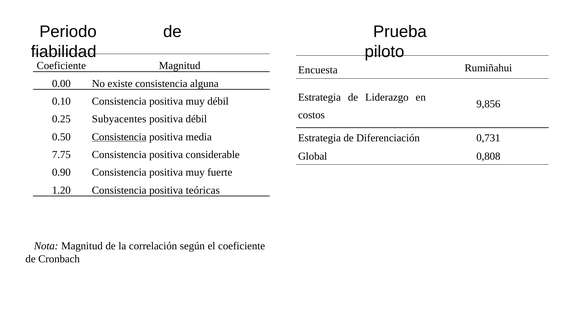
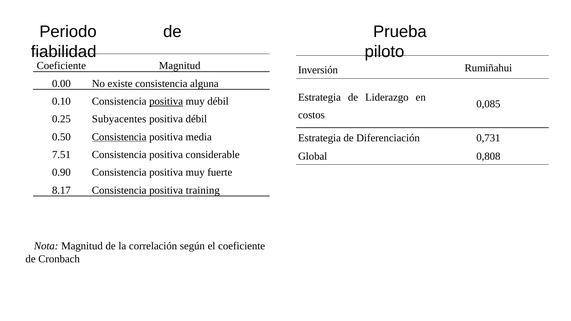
Encuesta: Encuesta -> Inversión (318, 70)
positiva underline: none -> present (166, 101)
9,856: 9,856 -> 0,085 (488, 104)
7.75: 7.75 -> 7.51 (61, 155)
1.20: 1.20 -> 8.17 (61, 190)
teóricas: teóricas -> training (203, 190)
